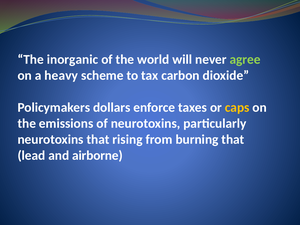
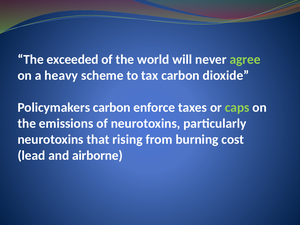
inorganic: inorganic -> exceeded (73, 59)
Policymakers dollars: dollars -> carbon (112, 107)
caps colour: yellow -> light green (237, 107)
burning that: that -> cost (233, 139)
